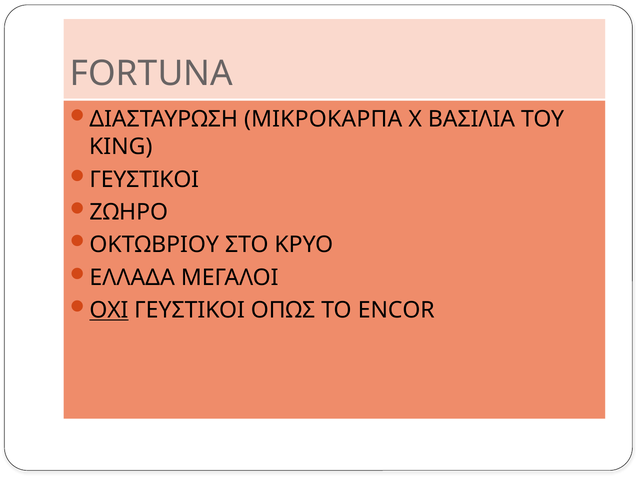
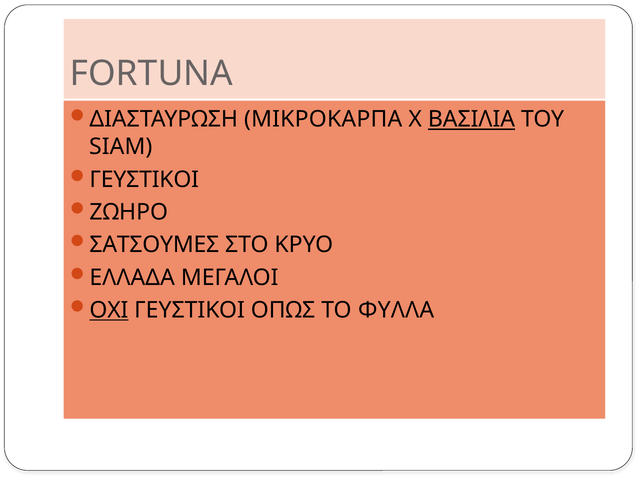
ΒΑΣΙΛΙΑ underline: none -> present (471, 119)
KING: KING -> SIAM (121, 147)
ΟΚΤΩΒΡΙΟΥ: ΟΚΤΩΒΡΙΟΥ -> ΣΑΤΣΟΥΜΕΣ (154, 245)
ΕNCOR: ΕNCOR -> ΦΥΛΛΑ (396, 311)
